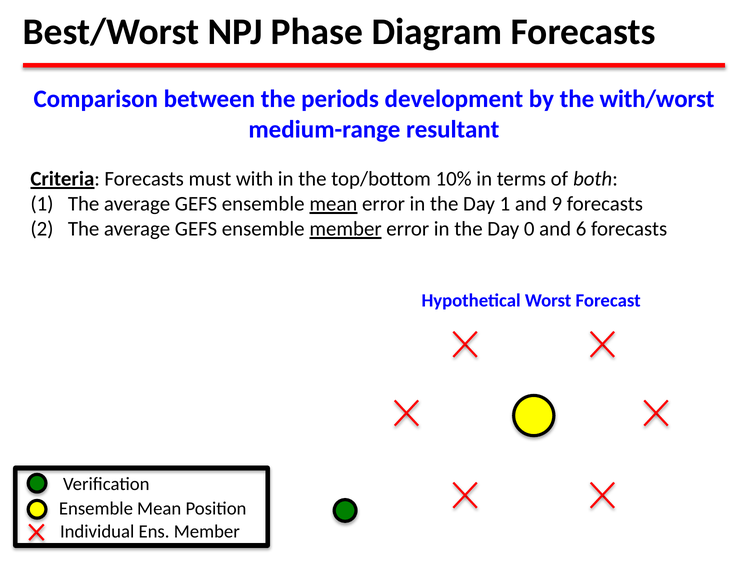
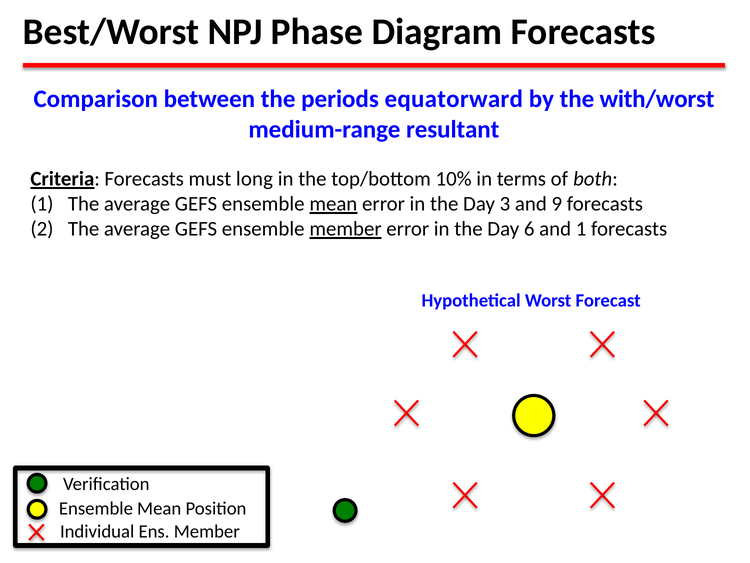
development: development -> equatorward (454, 99)
with: with -> long (254, 179)
Day 1: 1 -> 3 (505, 204)
0: 0 -> 6 (529, 229)
and 6: 6 -> 1 (581, 229)
